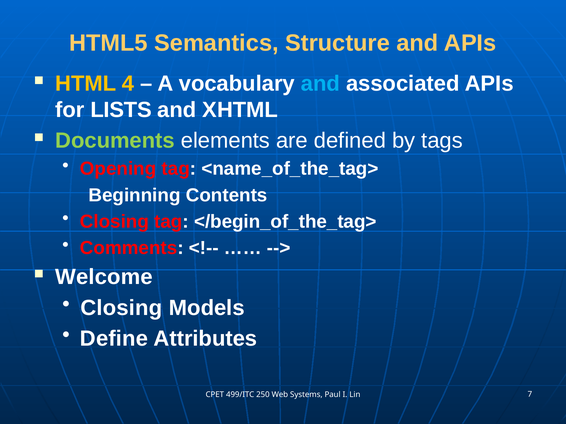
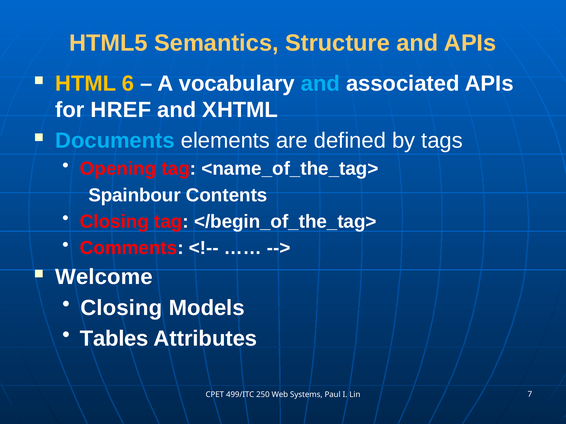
4: 4 -> 6 (128, 84)
LISTS: LISTS -> HREF (121, 110)
Documents colour: light green -> light blue (115, 141)
Beginning: Beginning -> Spainbour (135, 195)
Define: Define -> Tables (114, 339)
